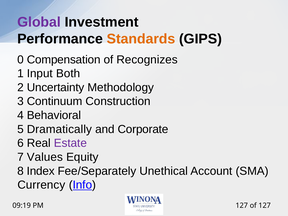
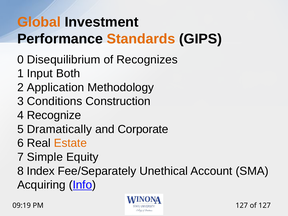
Global colour: purple -> orange (39, 22)
Compensation: Compensation -> Disequilibrium (64, 60)
Uncertainty: Uncertainty -> Application (56, 87)
Continuum: Continuum -> Conditions (55, 101)
Behavioral: Behavioral -> Recognize (54, 115)
Estate colour: purple -> orange (70, 143)
Values: Values -> Simple (45, 157)
Currency: Currency -> Acquiring (41, 185)
